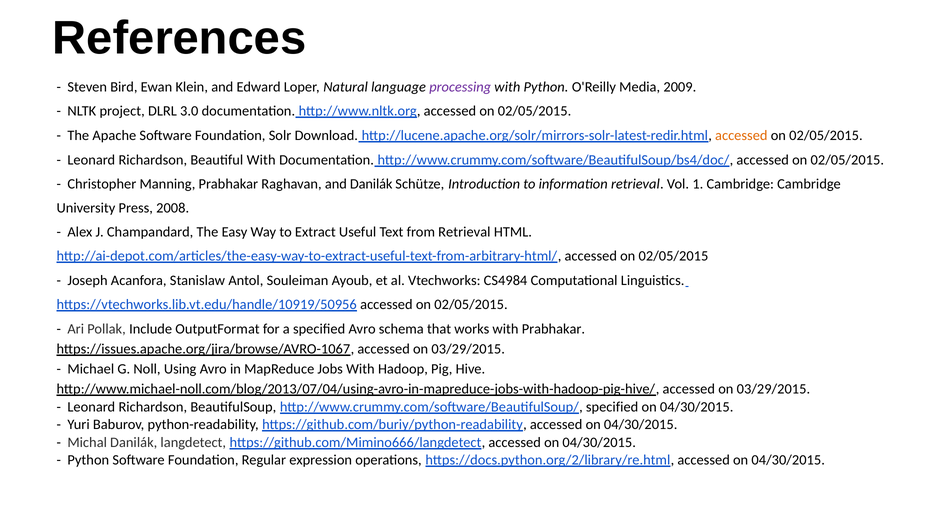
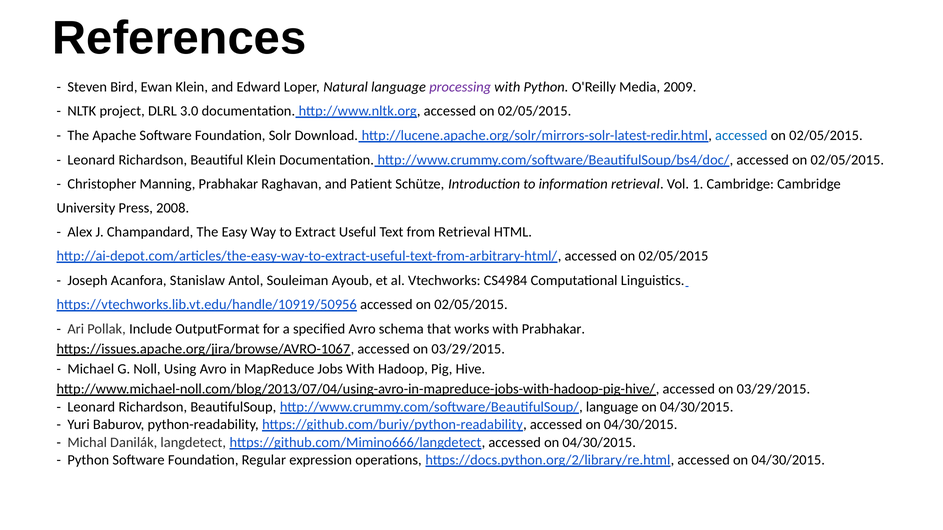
accessed colour: orange -> blue (741, 136)
Beautiful With: With -> Klein (261, 160)
and Danilák: Danilák -> Patient (371, 184)
http://www.crummy.com/software/BeautifulSoup/ specified: specified -> language (612, 407)
